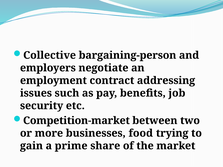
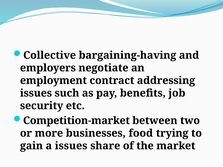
bargaining-person: bargaining-person -> bargaining-having (127, 55)
a prime: prime -> issues (71, 146)
